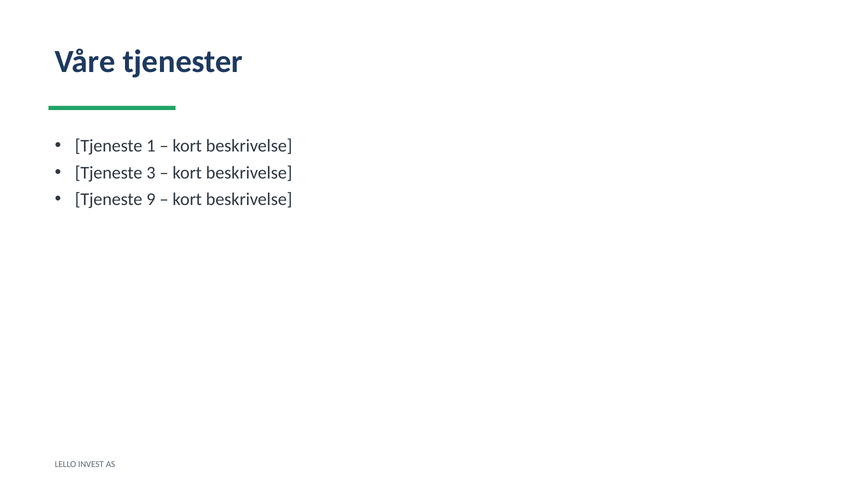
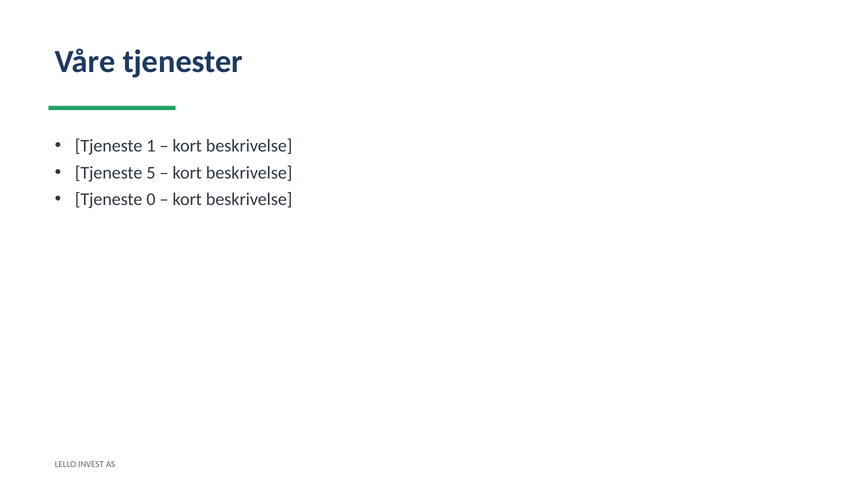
3: 3 -> 5 (151, 173)
9: 9 -> 0 (151, 200)
